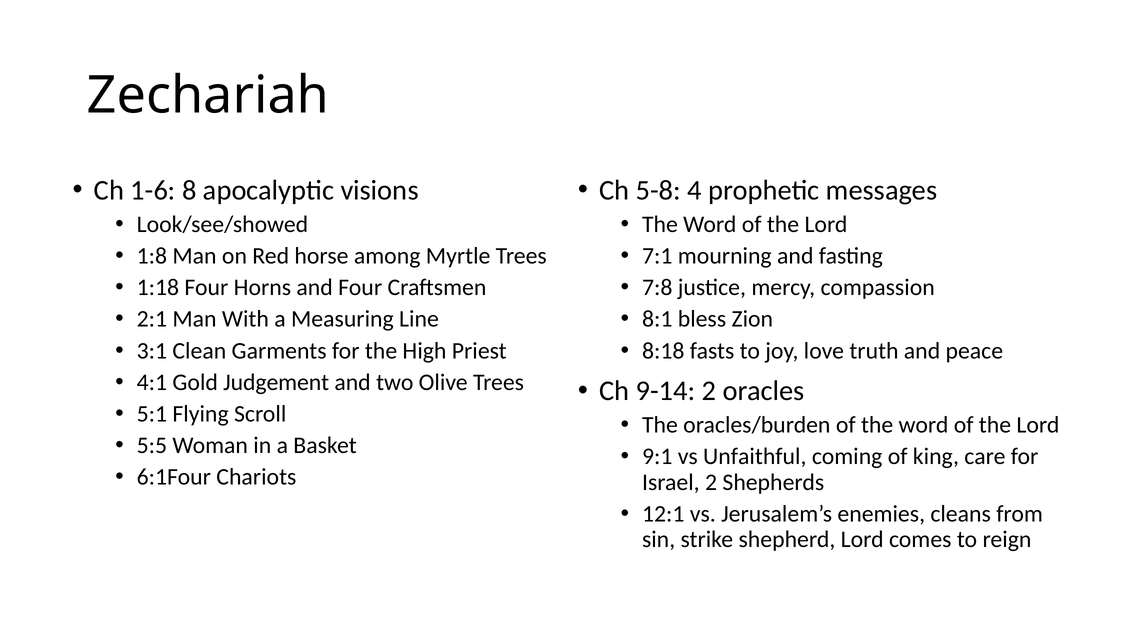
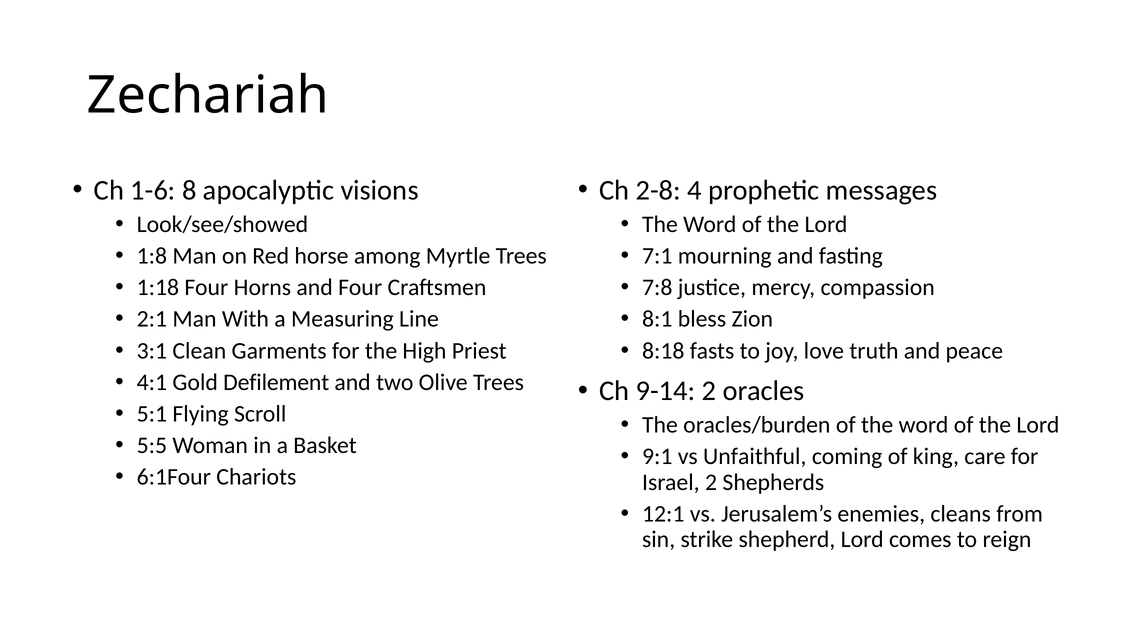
5-8: 5-8 -> 2-8 (658, 190)
Judgement: Judgement -> Defilement (276, 382)
